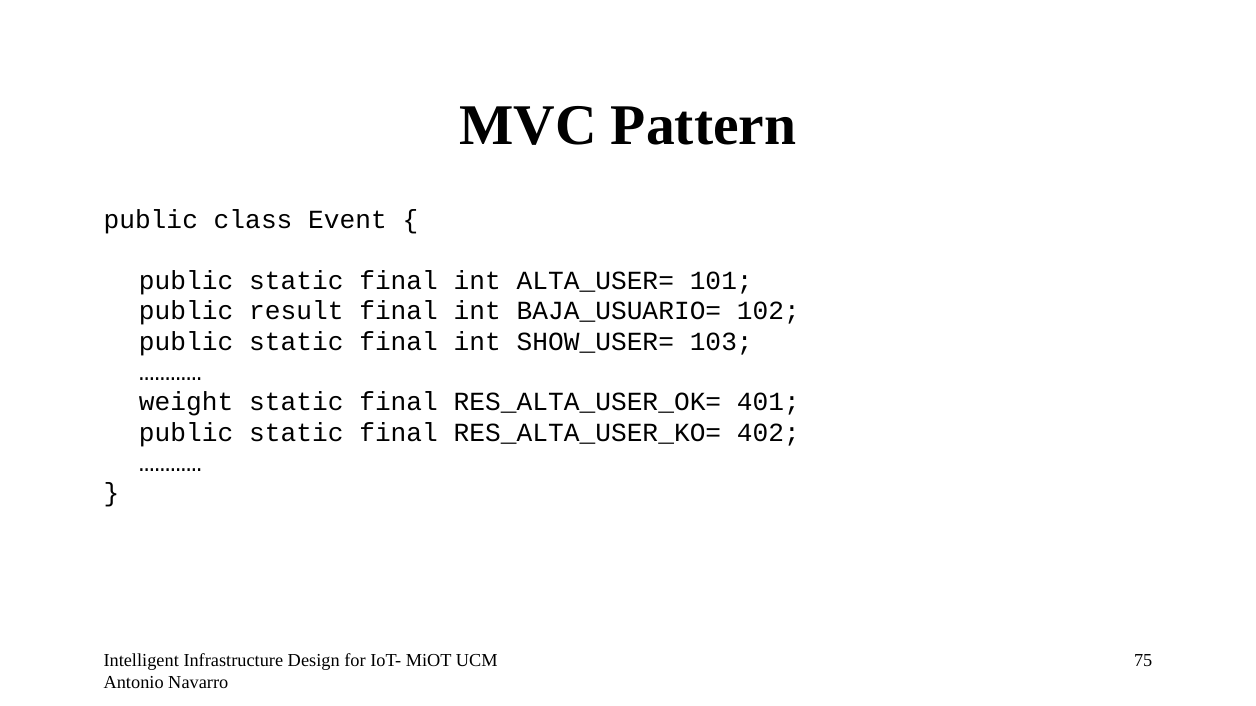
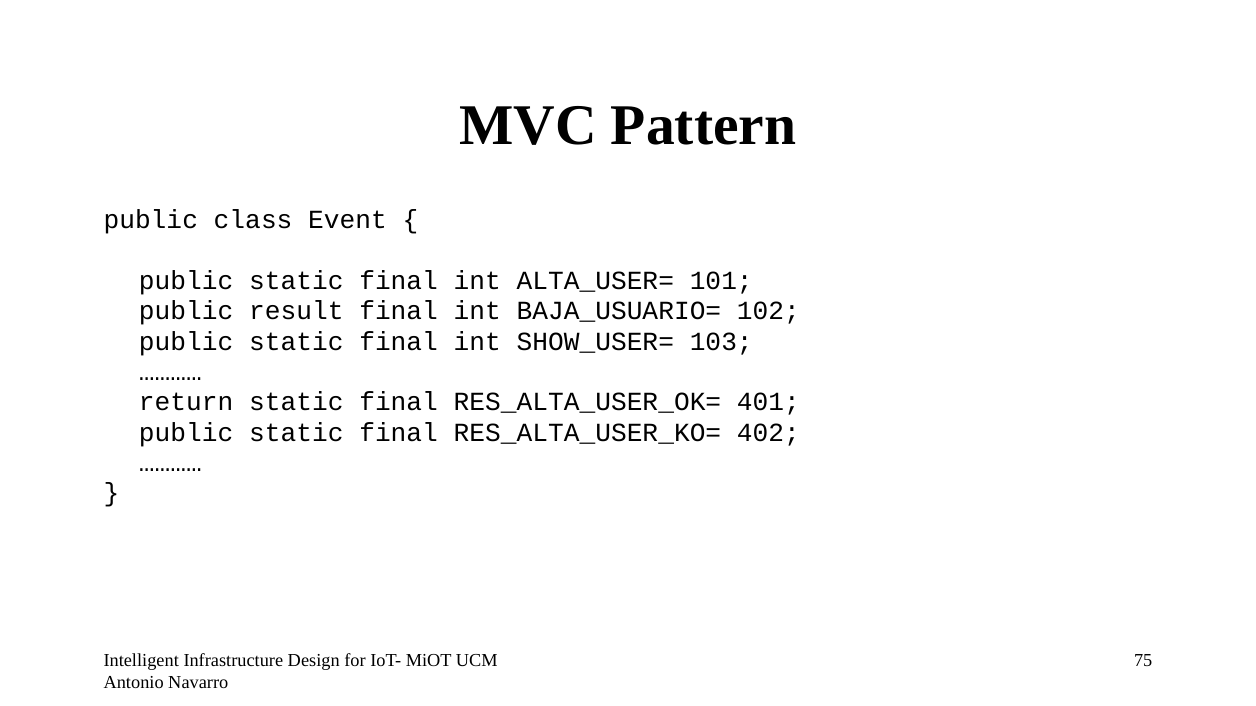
weight: weight -> return (186, 402)
